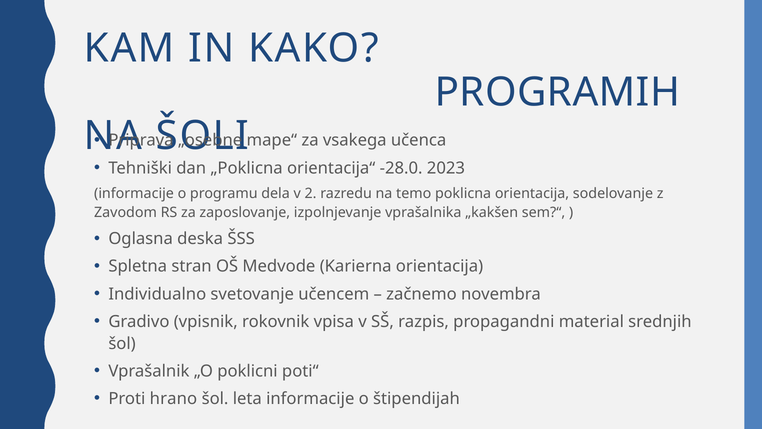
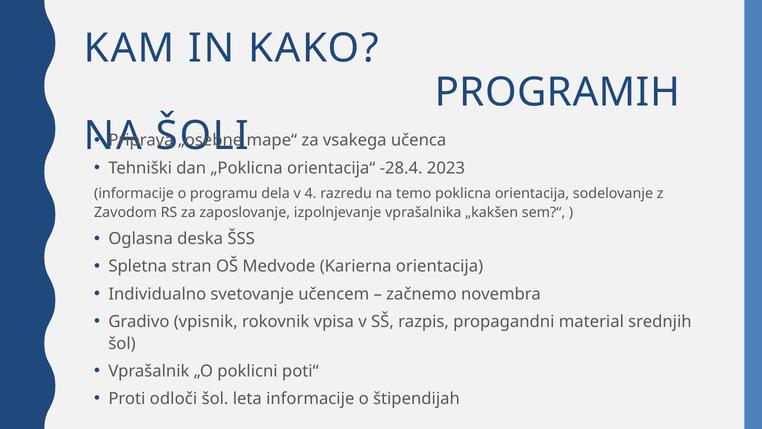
-28.0: -28.0 -> -28.4 (401, 168)
2: 2 -> 4 (311, 194)
hrano: hrano -> odloči (173, 398)
